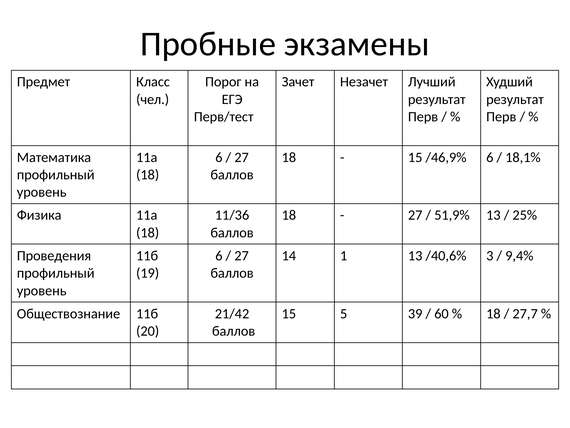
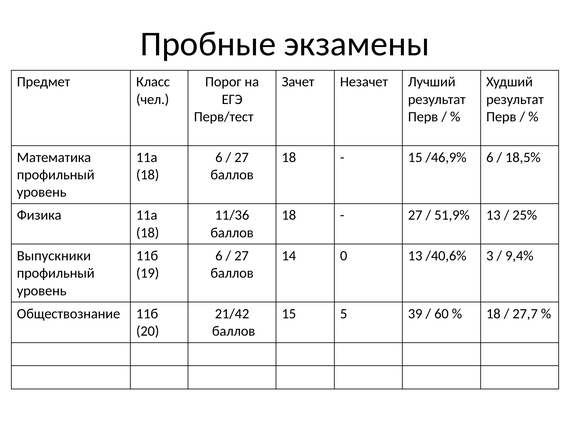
18,1%: 18,1% -> 18,5% (523, 157)
Проведения: Проведения -> Выпускники (54, 256)
1: 1 -> 0 (344, 256)
